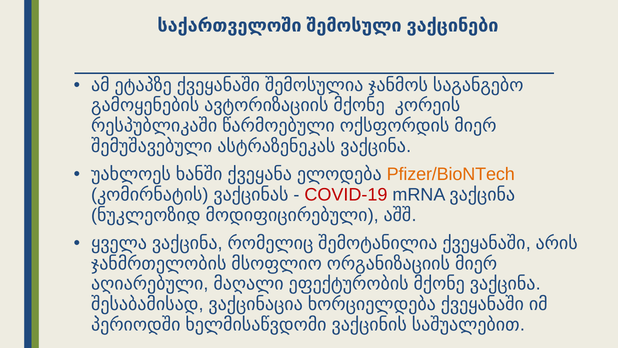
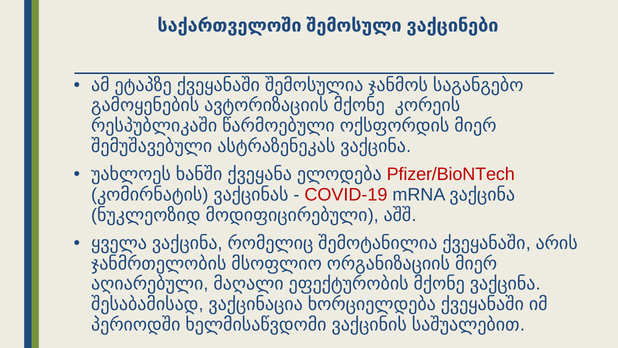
Pfizer/BioNTech colour: orange -> red (451, 174)
